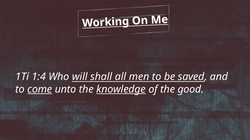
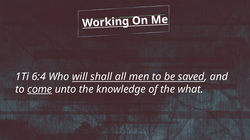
1:4: 1:4 -> 6:4 (39, 77)
knowledge underline: present -> none (121, 90)
good: good -> what (191, 90)
